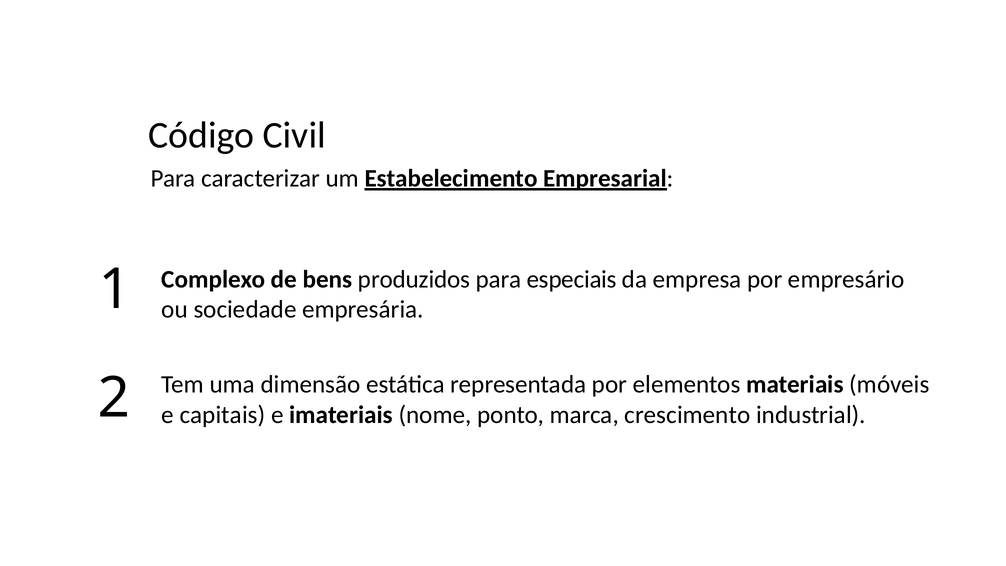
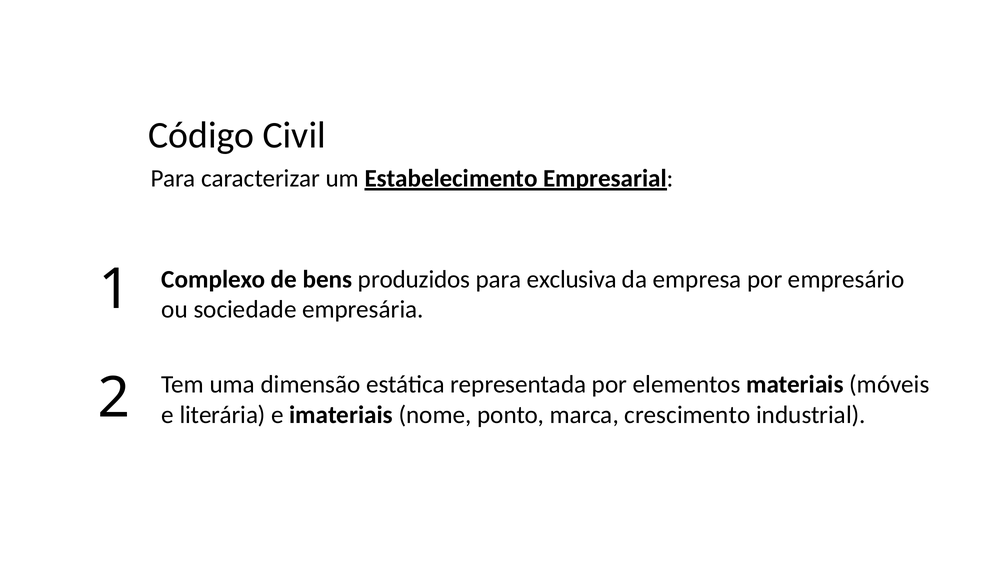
especiais: especiais -> exclusiva (572, 279)
capitais: capitais -> literária (223, 415)
